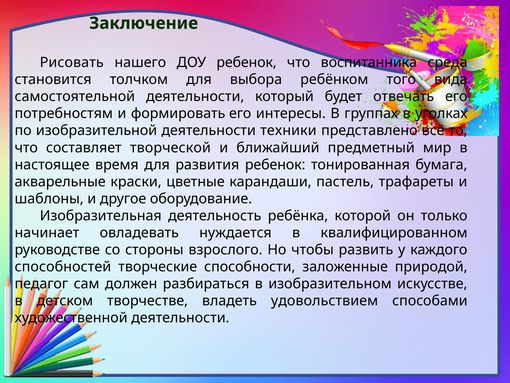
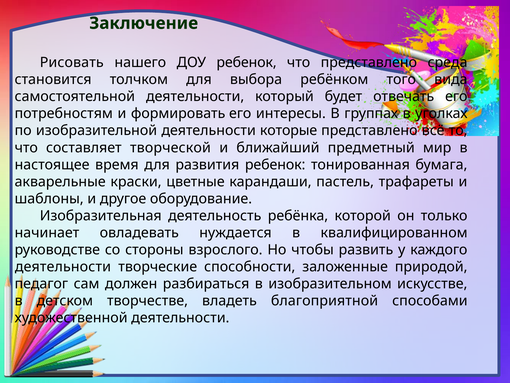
что воспитанника: воспитанника -> представлено (369, 62)
техники: техники -> которые (289, 130)
способностей: способностей -> деятельности (63, 267)
удовольствием: удовольствием -> благоприятной (325, 301)
